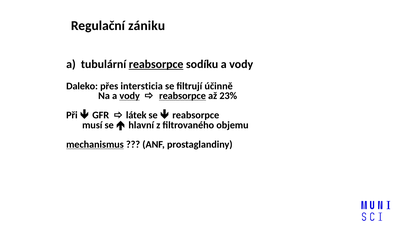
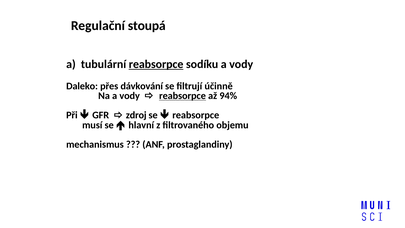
zániku: zániku -> stoupá (147, 26)
intersticia: intersticia -> dávkování (142, 86)
vody underline: present -> none (130, 96)
23%: 23% -> 94% (228, 96)
látek: látek -> zdroj (136, 115)
mechanismus underline: present -> none (95, 144)
